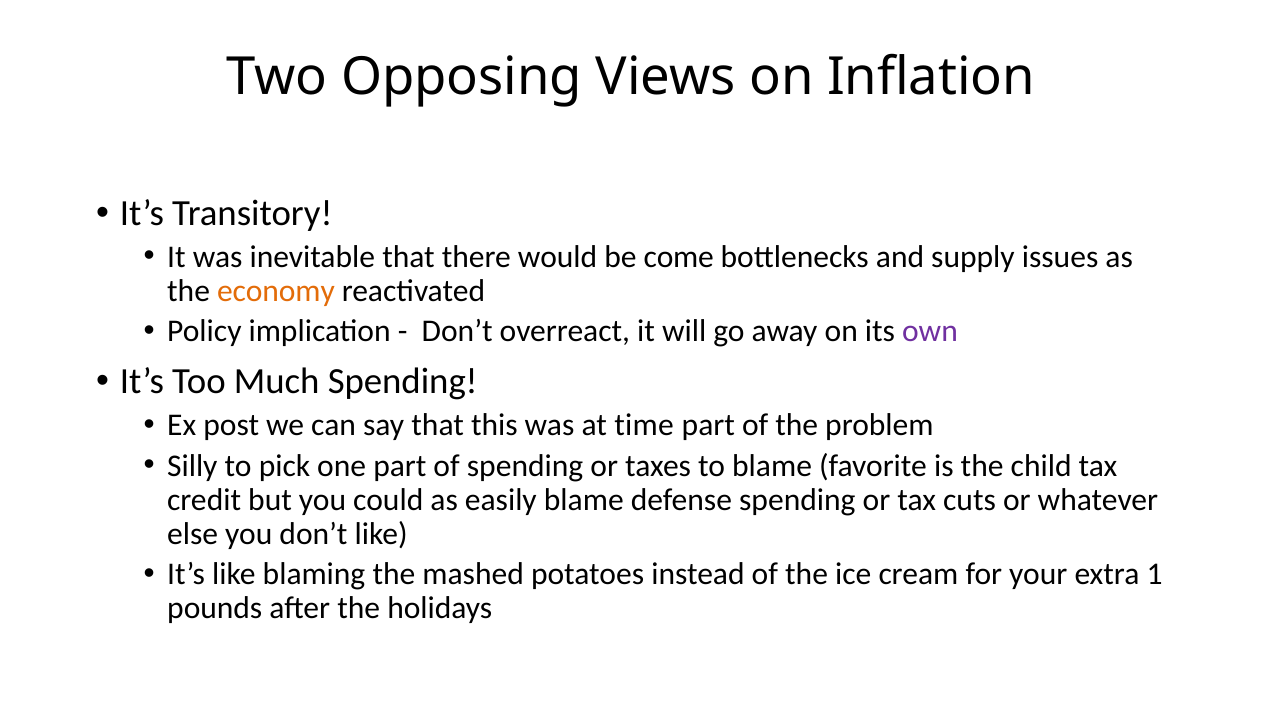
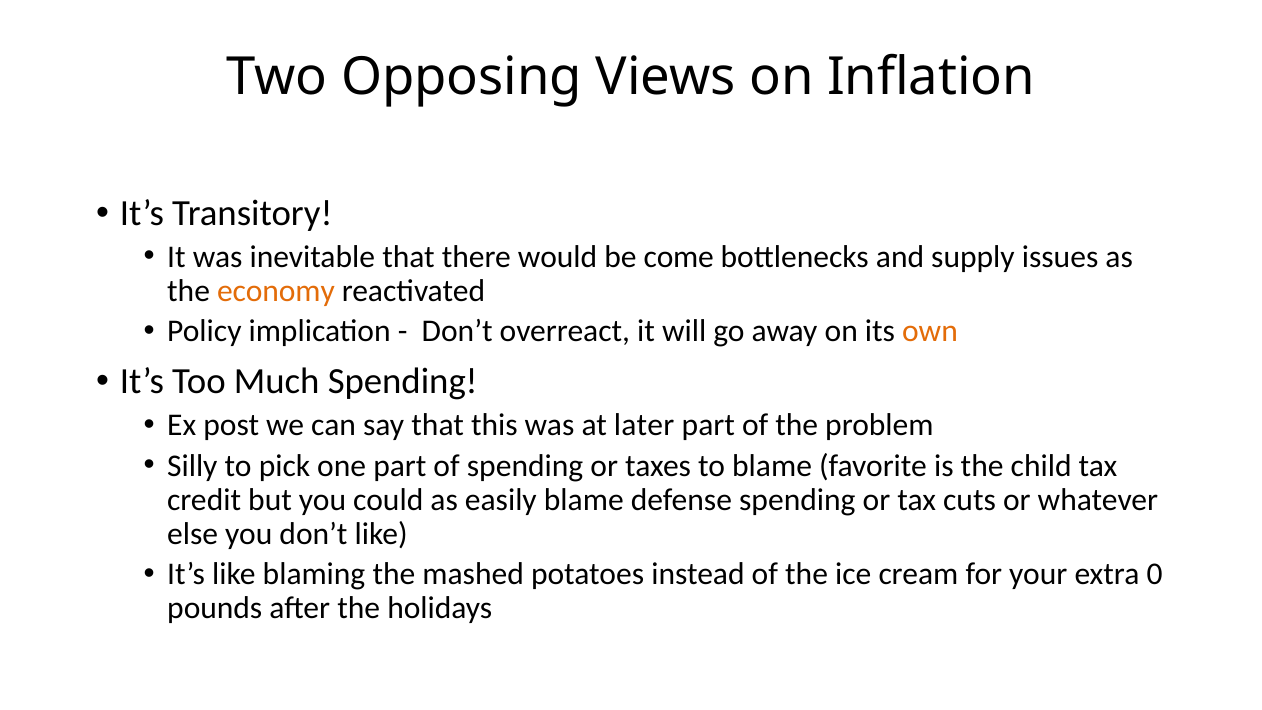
own colour: purple -> orange (930, 331)
time: time -> later (644, 425)
1: 1 -> 0 (1155, 574)
